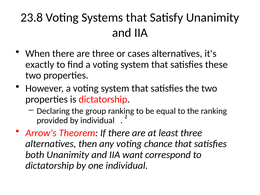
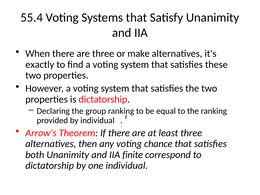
23.8: 23.8 -> 55.4 (32, 18)
cases: cases -> make (139, 54)
want: want -> finite (133, 155)
